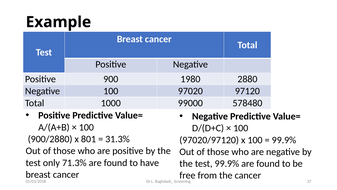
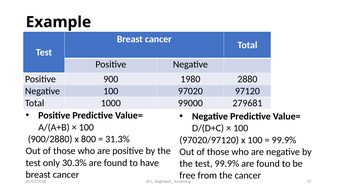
578480: 578480 -> 279681 (247, 103)
801: 801 -> 800 (89, 139)
71.3%: 71.3% -> 30.3% (74, 162)
